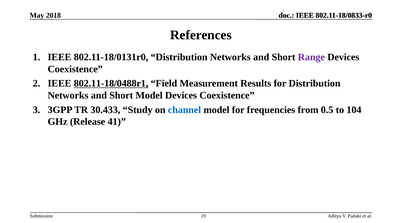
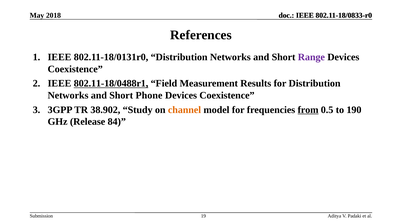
Short Model: Model -> Phone (149, 95)
30.433: 30.433 -> 38.902 (105, 110)
channel colour: blue -> orange (184, 110)
from underline: none -> present (308, 110)
104: 104 -> 190 (354, 110)
41: 41 -> 84 (117, 122)
